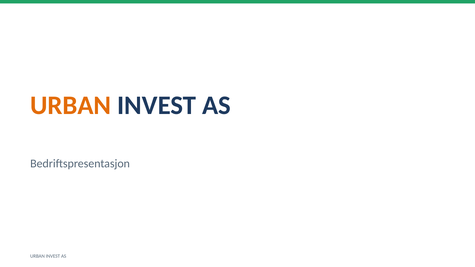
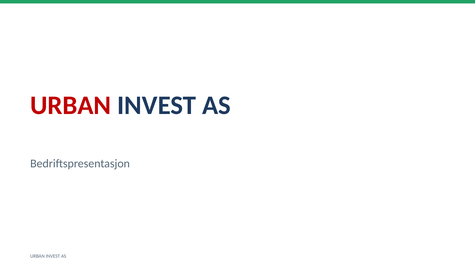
URBAN colour: orange -> red (71, 105)
